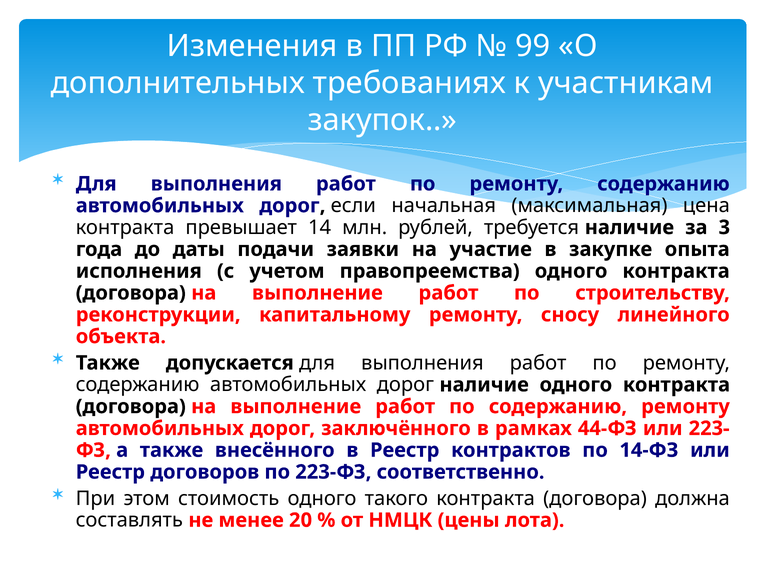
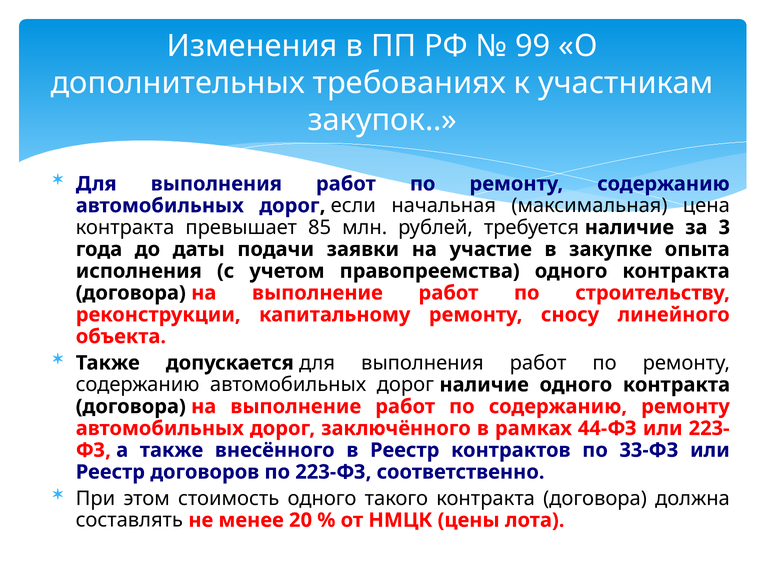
14: 14 -> 85 (320, 227)
14-ФЗ: 14-ФЗ -> 33-ФЗ (649, 450)
